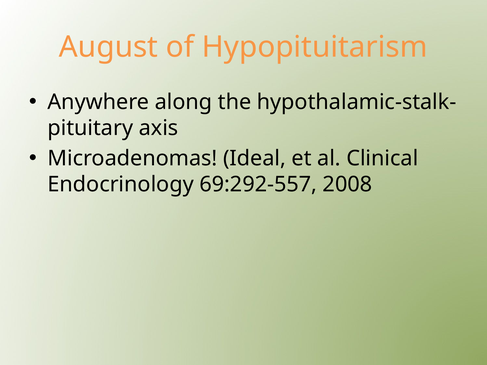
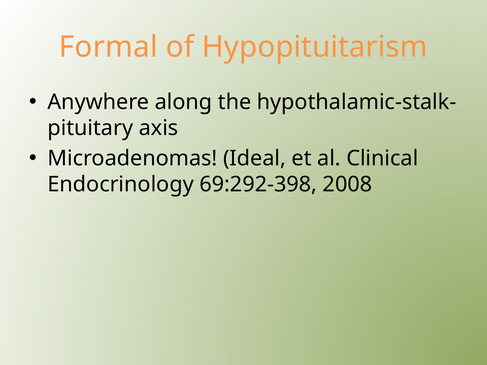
August: August -> Formal (108, 47)
69:292-557: 69:292-557 -> 69:292-398 (258, 184)
